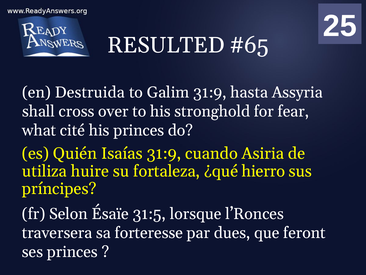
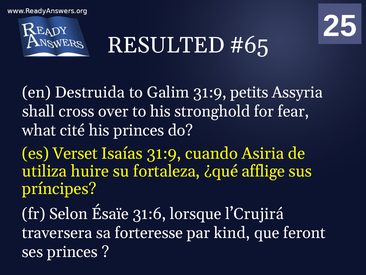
hasta: hasta -> petits (249, 92)
Quién: Quién -> Verset (75, 153)
hierro: hierro -> afflige (263, 171)
31:5: 31:5 -> 31:6 (149, 214)
l’Ronces: l’Ronces -> l’Crujirá (255, 214)
dues: dues -> kind (232, 233)
